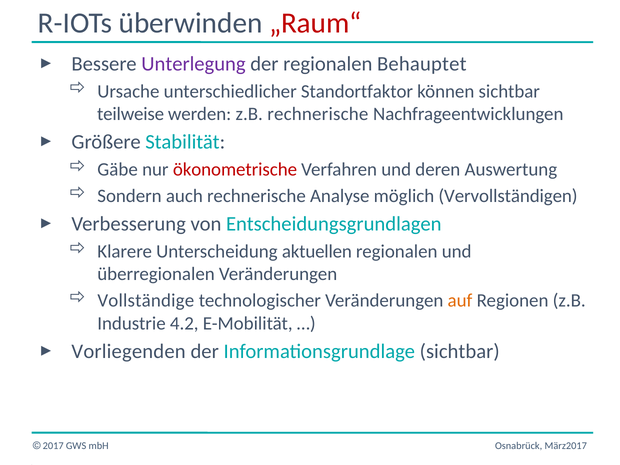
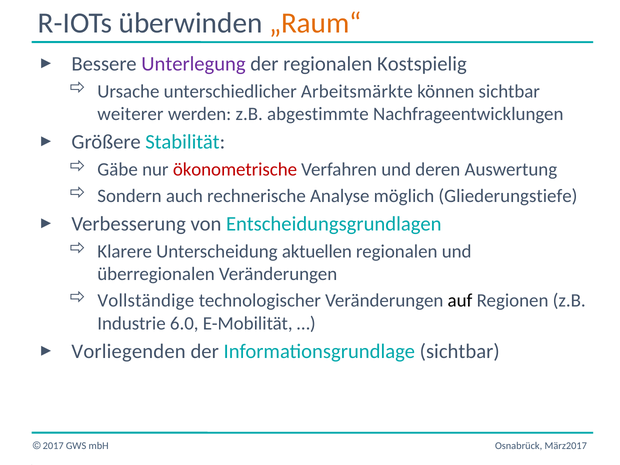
„Raum“ colour: red -> orange (315, 23)
Behauptet: Behauptet -> Kostspielig (422, 64)
Standortfaktor: Standortfaktor -> Arbeitsmärkte (357, 91)
teilweise: teilweise -> weiterer (130, 114)
z.B rechnerische: rechnerische -> abgestimmte (318, 114)
Vervollständigen: Vervollständigen -> Gliederungstiefe (508, 196)
auf colour: orange -> black (460, 301)
4.2: 4.2 -> 6.0 (184, 323)
